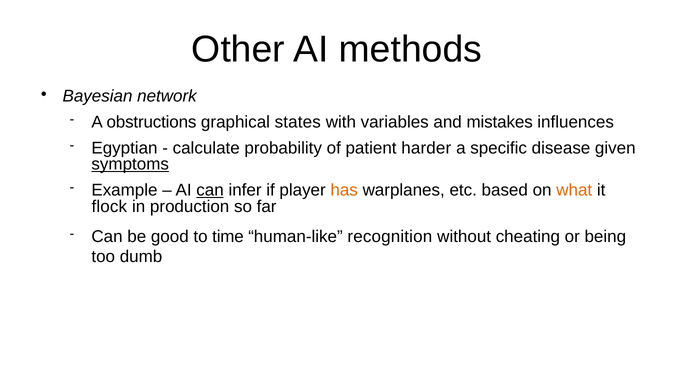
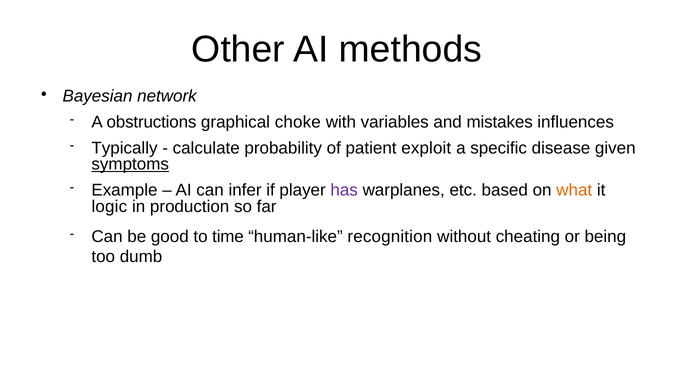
states: states -> choke (298, 122)
Egyptian: Egyptian -> Typically (125, 148)
harder: harder -> exploit (426, 148)
can underline: present -> none (210, 190)
has colour: orange -> purple (344, 190)
flock: flock -> logic (109, 207)
